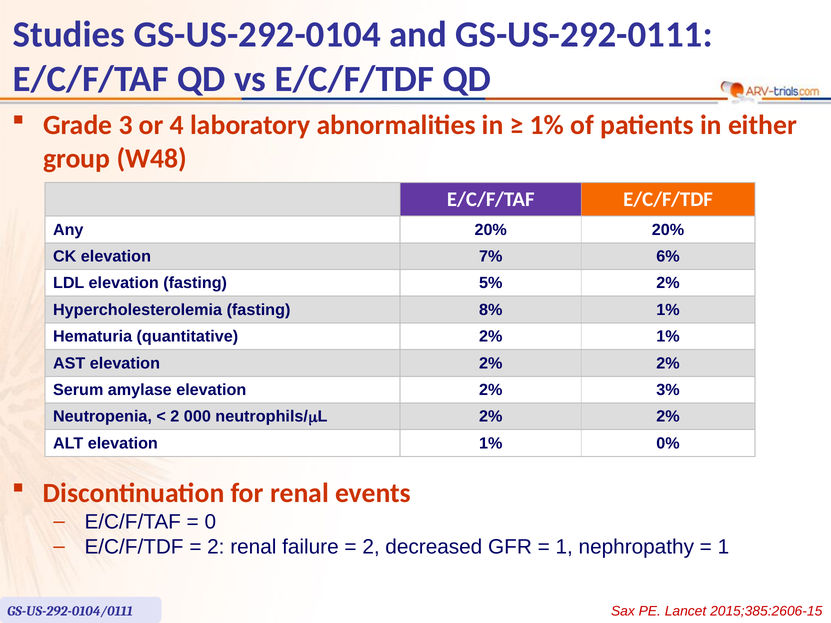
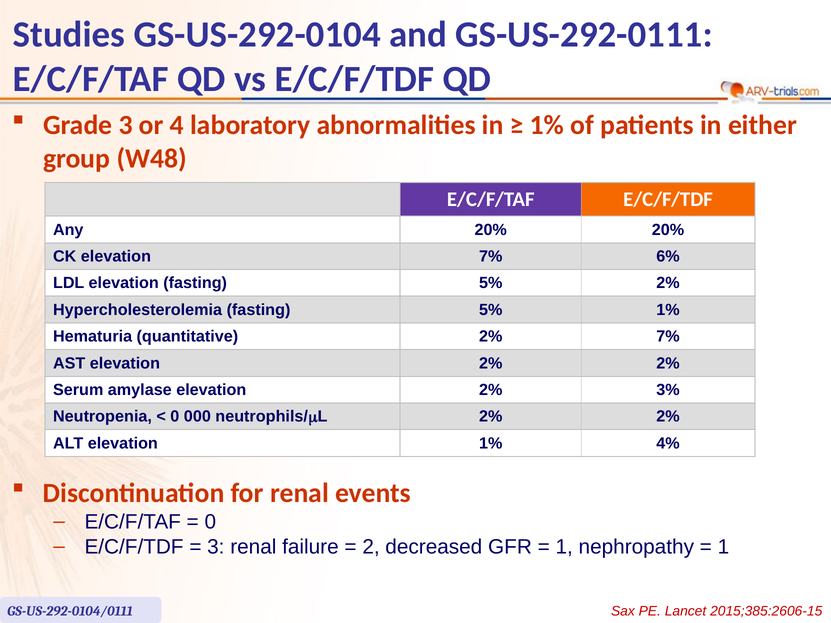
Hypercholesterolemia fasting 8%: 8% -> 5% (491, 310)
2% 1%: 1% -> 7% (668, 337)
2: 2 -> 0 (175, 417)
0%: 0% -> 4% (668, 443)
2: 2 -> 3 (216, 547)
